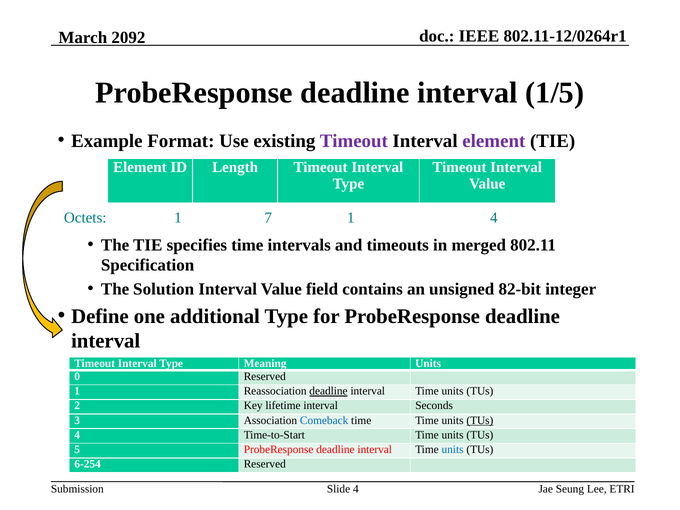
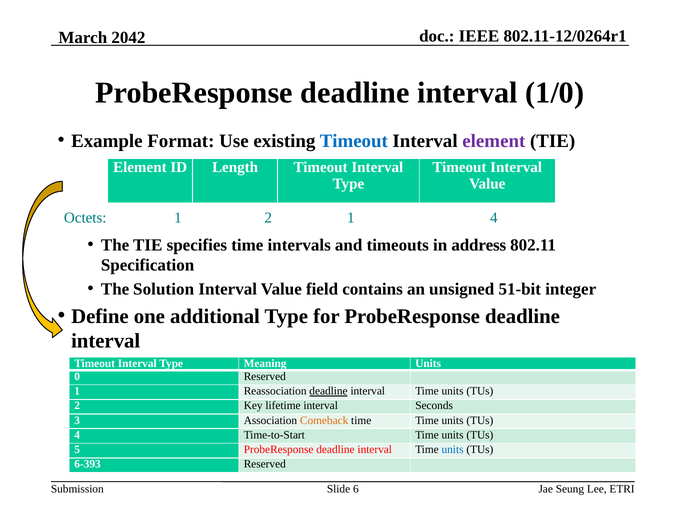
2092: 2092 -> 2042 (128, 37)
1/5: 1/5 -> 1/0 (555, 93)
Timeout colour: purple -> blue (354, 141)
1 7: 7 -> 2 (268, 218)
merged: merged -> address (479, 245)
82-bit: 82-bit -> 51-bit (520, 289)
Comeback colour: blue -> orange (324, 420)
TUs underline: present -> none (480, 420)
6-254: 6-254 -> 6-393 (88, 464)
Slide 4: 4 -> 6 (356, 489)
